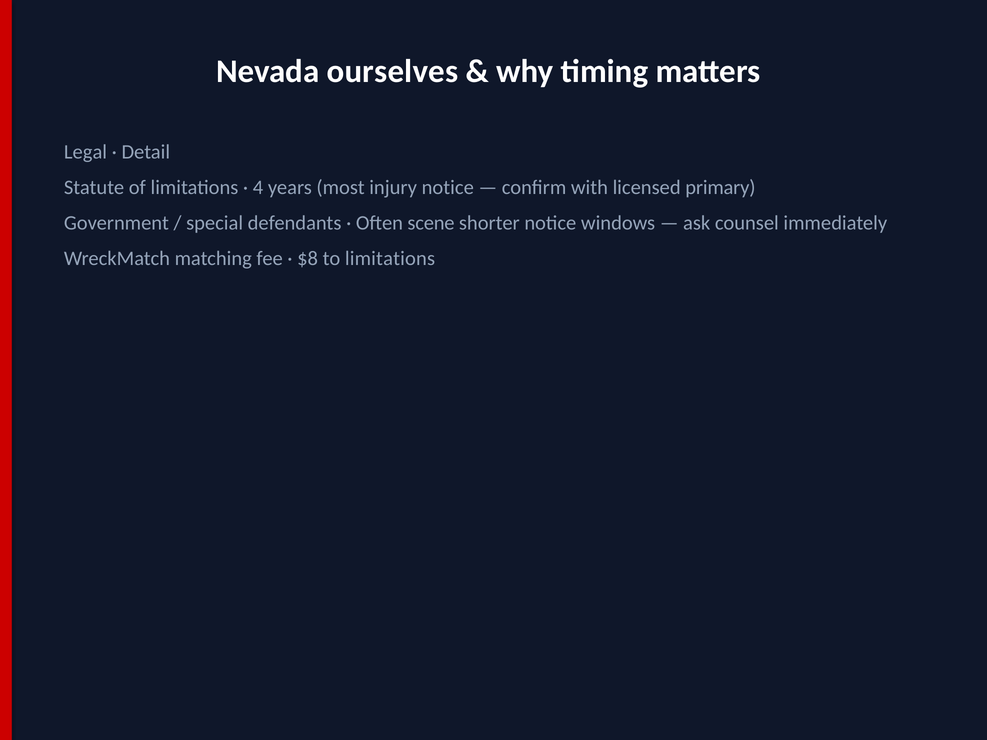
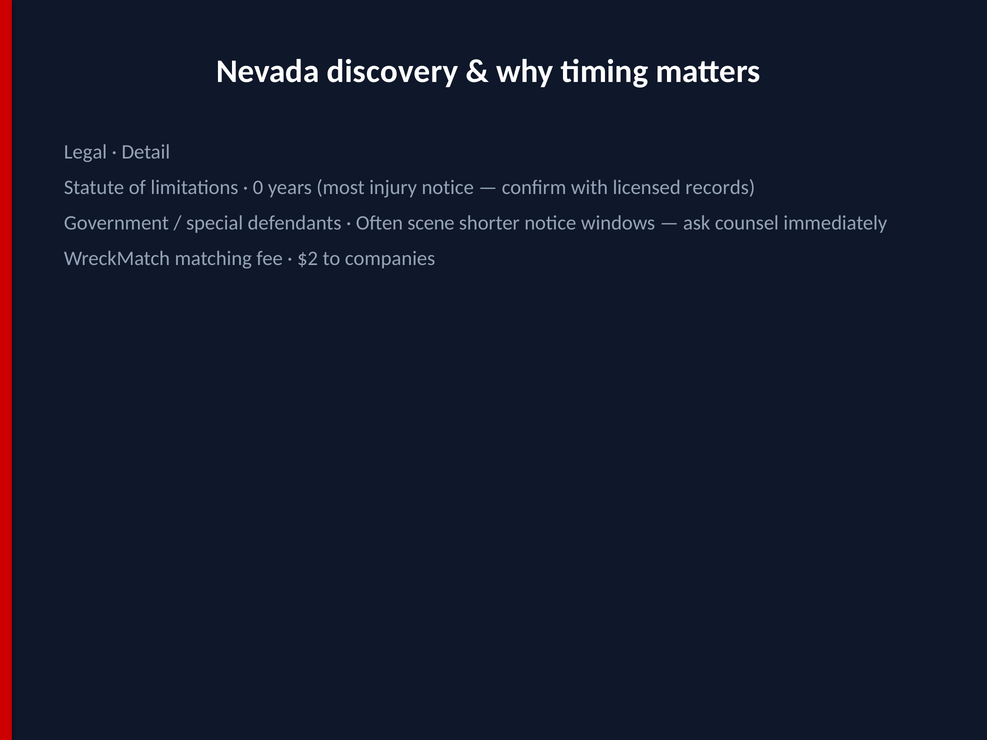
ourselves: ourselves -> discovery (392, 71)
4: 4 -> 0 (258, 187)
primary: primary -> records (720, 187)
$8: $8 -> $2 (308, 259)
to limitations: limitations -> companies (390, 259)
